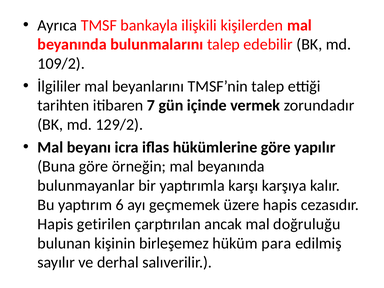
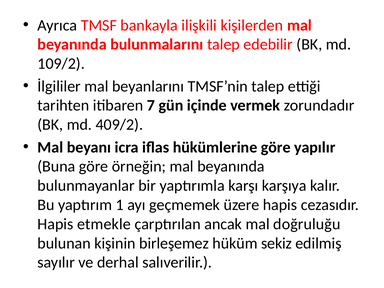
129/2: 129/2 -> 409/2 (119, 125)
6: 6 -> 1 (120, 205)
getirilen: getirilen -> etmekle (104, 224)
para: para -> sekiz (277, 243)
